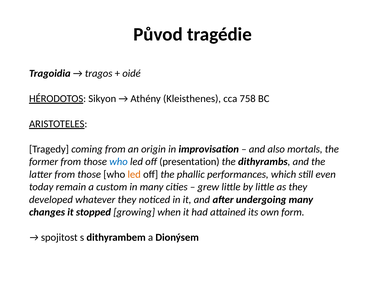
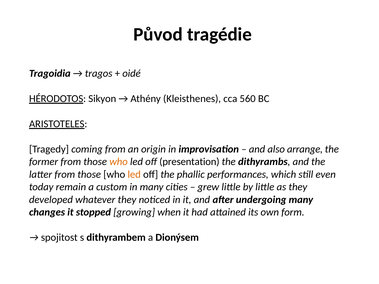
758: 758 -> 560 (248, 99)
mortals: mortals -> arrange (305, 149)
who colour: blue -> orange (119, 162)
